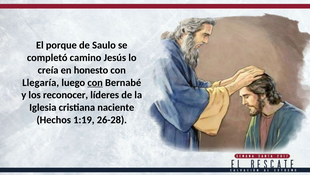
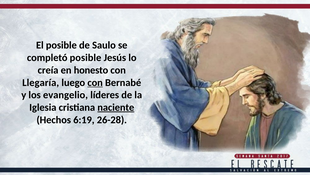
El porque: porque -> posible (61, 45)
completó camino: camino -> posible (86, 57)
reconocer: reconocer -> evangelio (65, 95)
naciente underline: none -> present (116, 107)
1:19: 1:19 -> 6:19 (84, 119)
